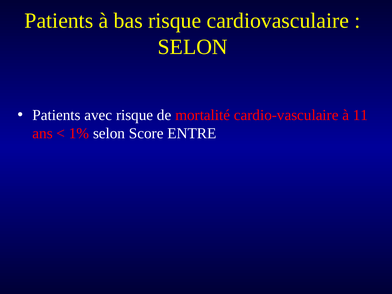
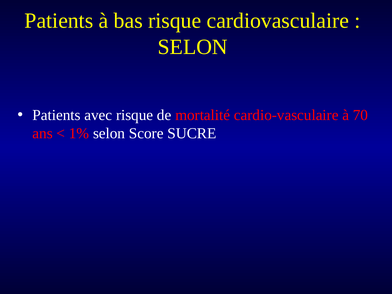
11: 11 -> 70 (360, 115)
ENTRE: ENTRE -> SUCRE (192, 133)
